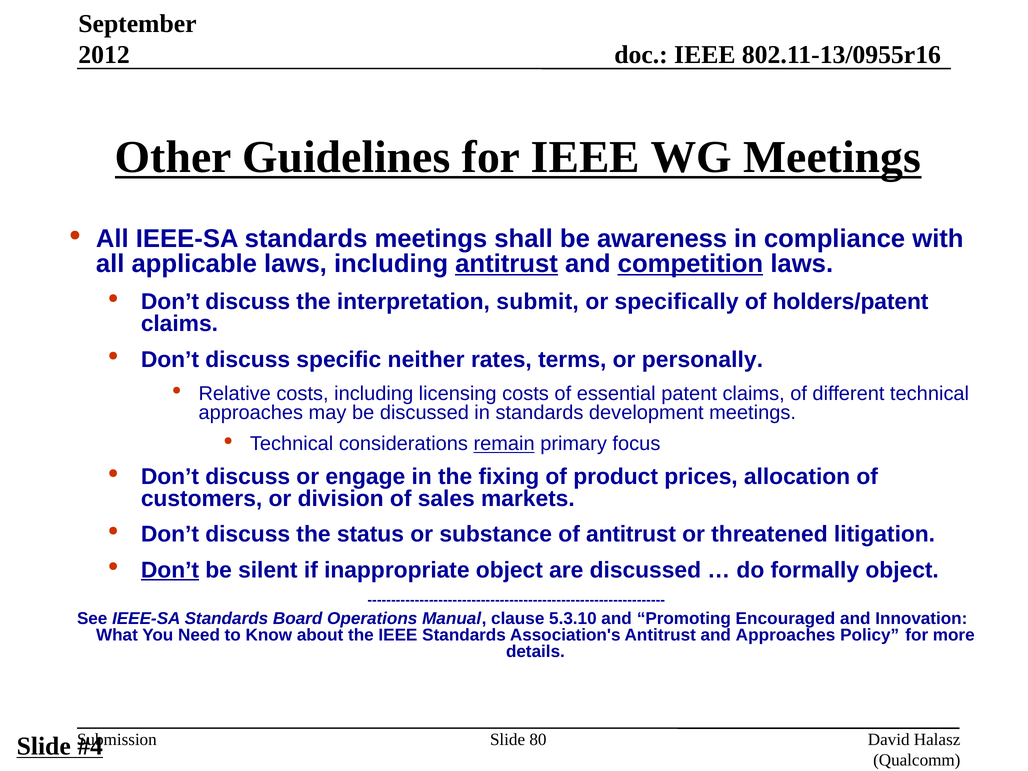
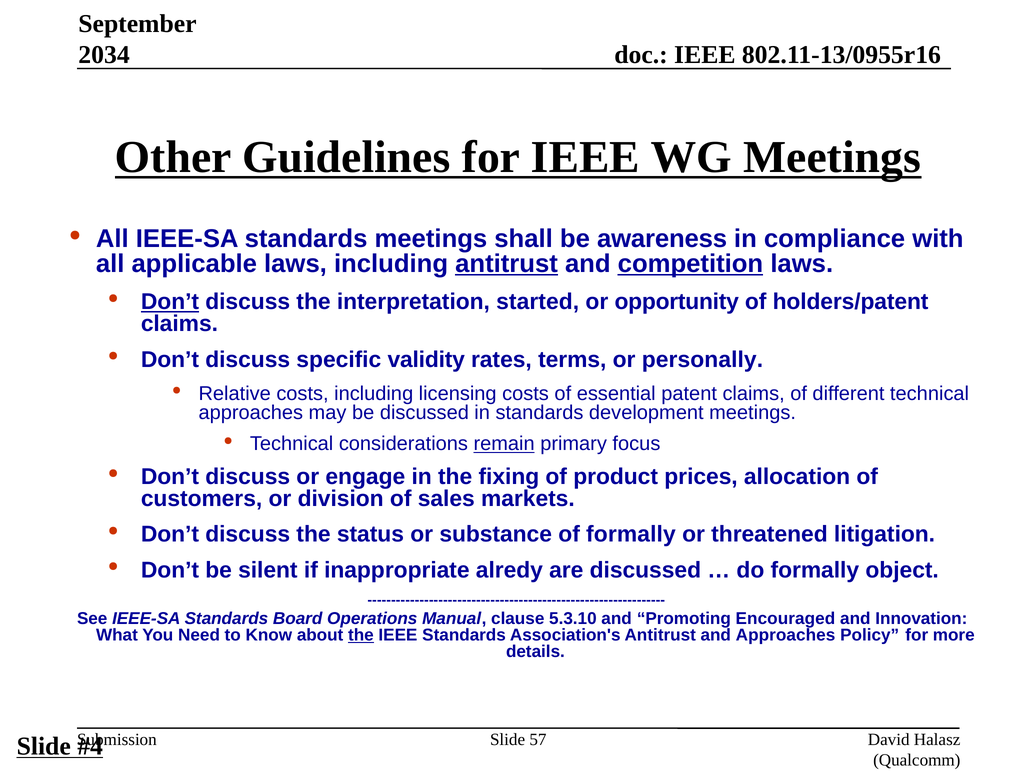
2012: 2012 -> 2034 (104, 55)
Don’t underline: none -> present (170, 302)
submit: submit -> started (538, 302)
specifically: specifically -> opportunity (677, 302)
neither: neither -> validity (426, 360)
of antitrust: antitrust -> formally (631, 534)
Don’t underline: present -> none (170, 570)
inappropriate object: object -> alredy (509, 570)
the underline: none -> present (361, 635)
80: 80 -> 57 (538, 739)
